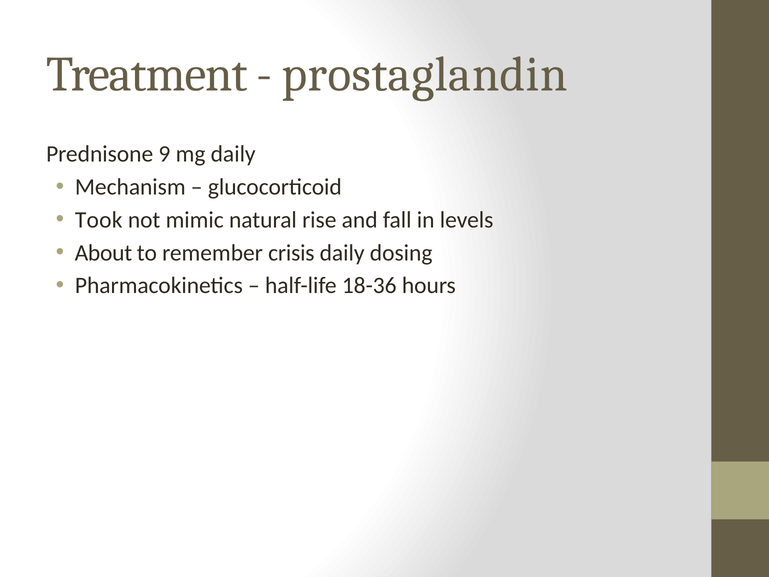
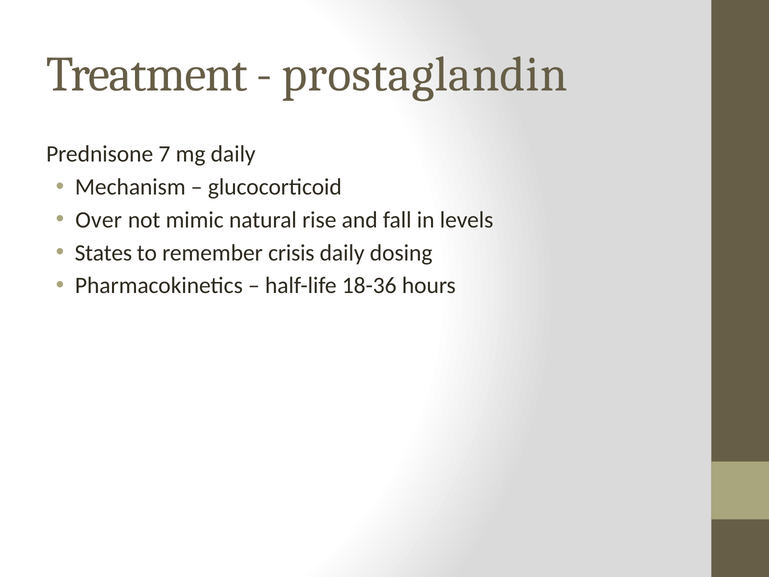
9: 9 -> 7 (164, 154)
Took: Took -> Over (99, 220)
About: About -> States (103, 253)
